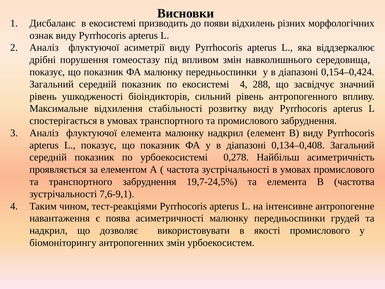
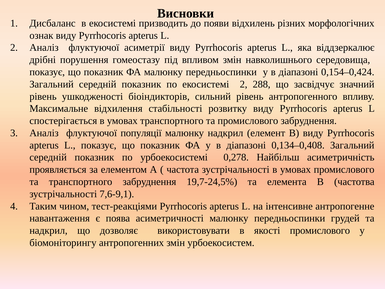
екосистемі 4: 4 -> 2 (244, 84)
флуктуючої елемента: елемента -> популяції (141, 133)
